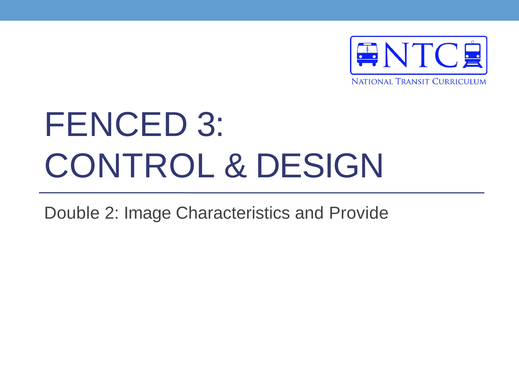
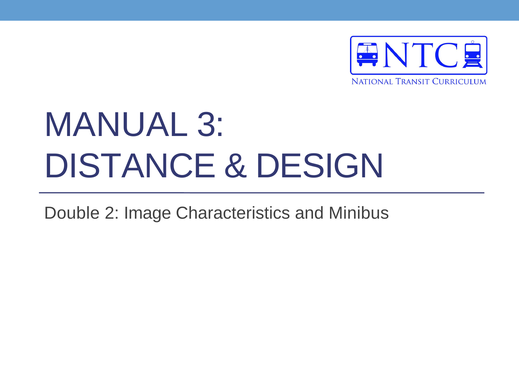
FENCED: FENCED -> MANUAL (116, 125)
CONTROL: CONTROL -> DISTANCE (130, 166)
Provide: Provide -> Minibus (359, 213)
